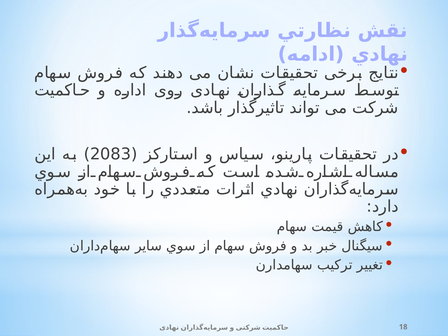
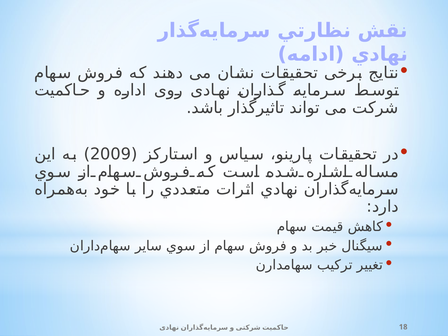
2083: 2083 -> 2009 (111, 154)
